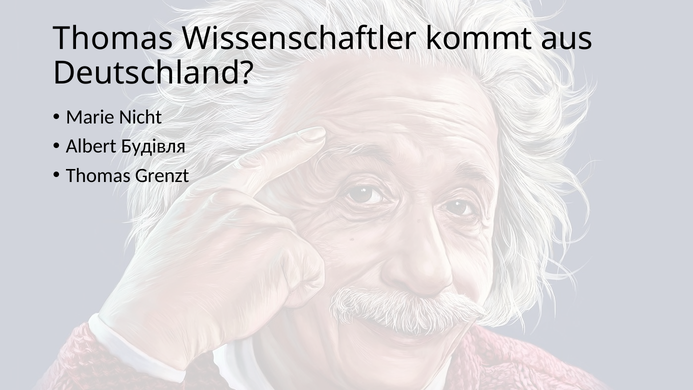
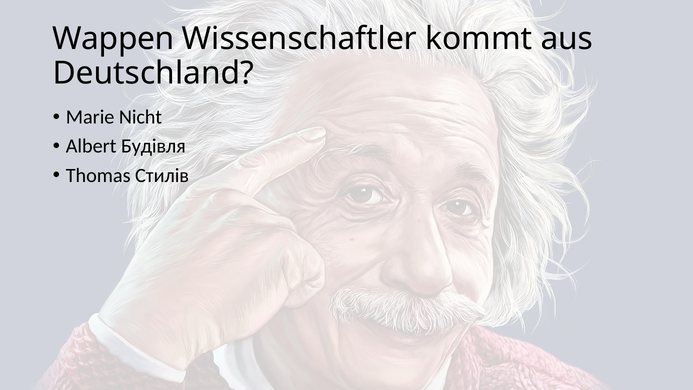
Thomas: Thomas -> Wappen (113, 39)
Grenzt: Grenzt -> Стилів (162, 175)
